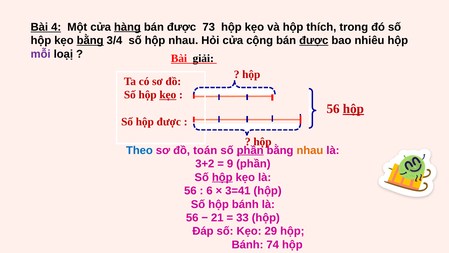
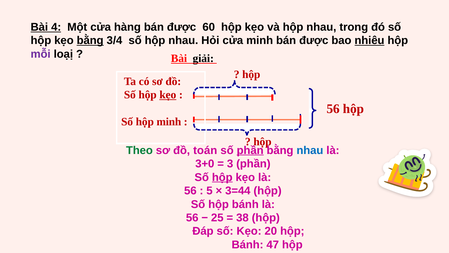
hàng underline: present -> none (127, 27)
73: 73 -> 60 (209, 27)
và hộp thích: thích -> nhau (321, 27)
cửa cộng: cộng -> minh (260, 40)
được underline: present -> none (314, 40)
nhiêu underline: none -> present (369, 40)
hộp underline: present -> none (353, 109)
hộp được: được -> minh (169, 122)
Theo colour: blue -> green (139, 150)
nhau colour: orange -> blue (310, 150)
3+2: 3+2 -> 3+0 (205, 164)
9: 9 -> 3 (230, 164)
6: 6 -> 5 (210, 190)
3=41: 3=41 -> 3=44 (238, 190)
21: 21 -> 25 (217, 217)
33: 33 -> 38 (242, 217)
29: 29 -> 20 (271, 231)
74: 74 -> 47 (273, 244)
